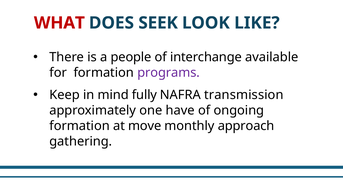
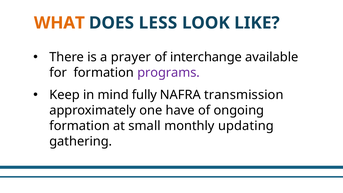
WHAT colour: red -> orange (59, 23)
SEEK: SEEK -> LESS (158, 23)
people: people -> prayer (131, 57)
move: move -> small (145, 126)
approach: approach -> updating (246, 126)
